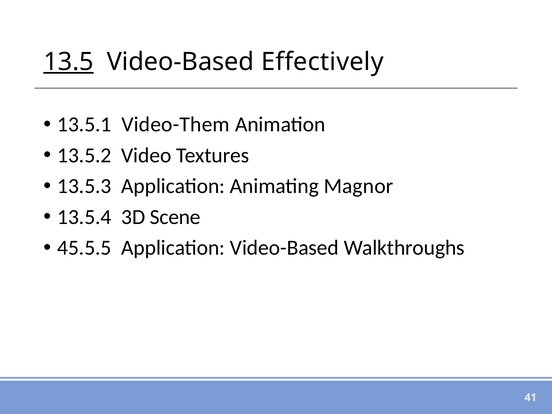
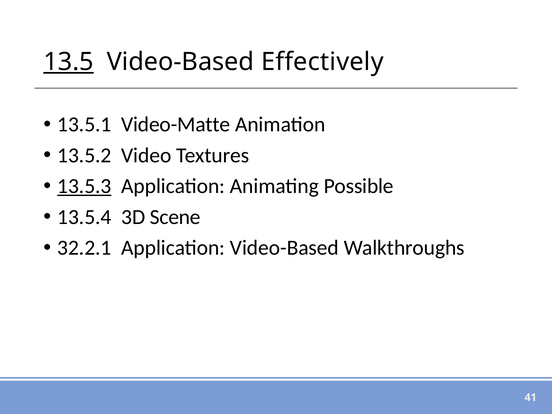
Video-Them: Video-Them -> Video-Matte (176, 124)
13.5.3 underline: none -> present (84, 186)
Magnor: Magnor -> Possible (359, 186)
45.5.5: 45.5.5 -> 32.2.1 (84, 248)
